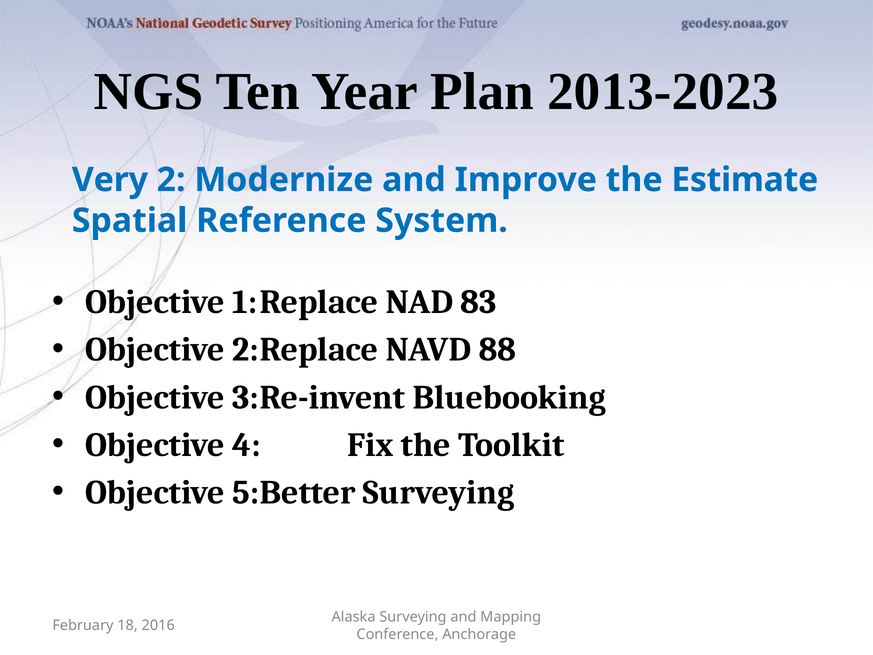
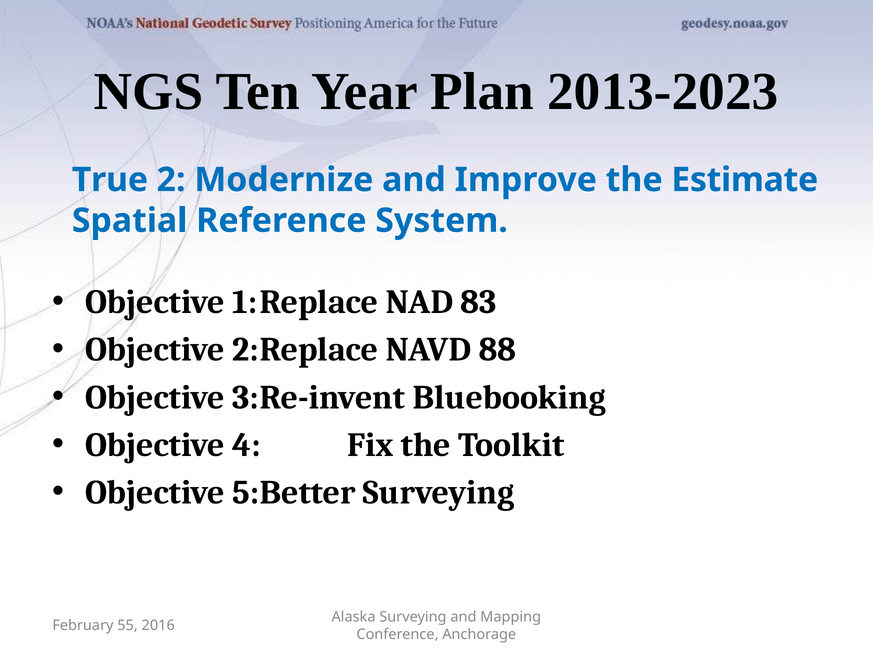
Very: Very -> True (110, 180)
18: 18 -> 55 (128, 625)
